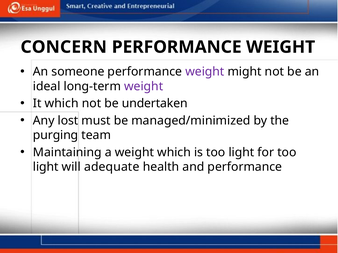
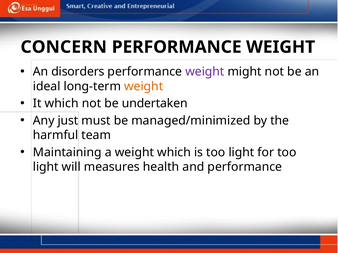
someone: someone -> disorders (78, 72)
weight colour: purple -> orange (144, 87)
lost: lost -> just (68, 121)
purging: purging -> harmful (56, 135)
adequate: adequate -> measures (112, 167)
